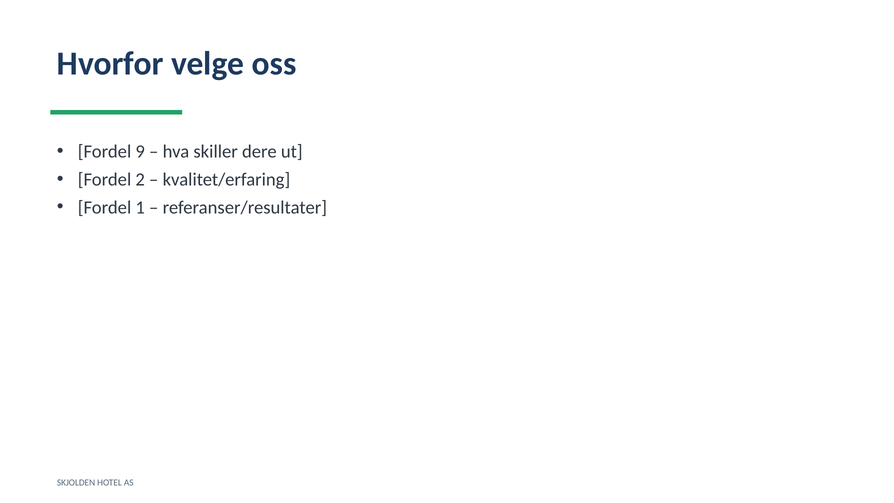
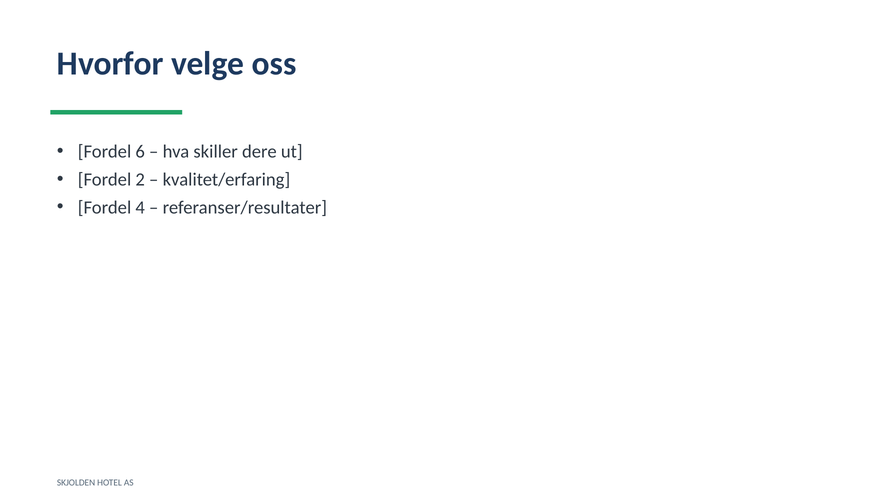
9: 9 -> 6 (140, 151)
1: 1 -> 4 (140, 207)
